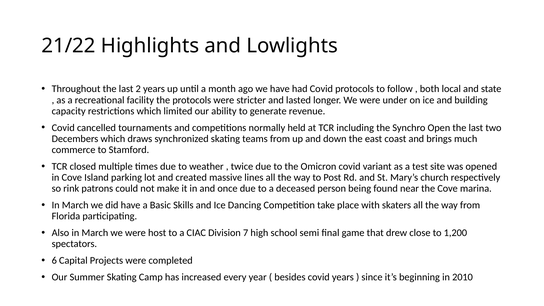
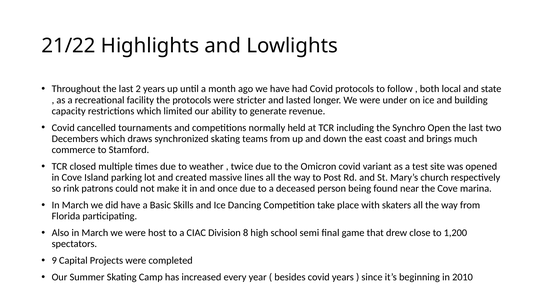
7: 7 -> 8 (246, 233)
6: 6 -> 9 (54, 261)
